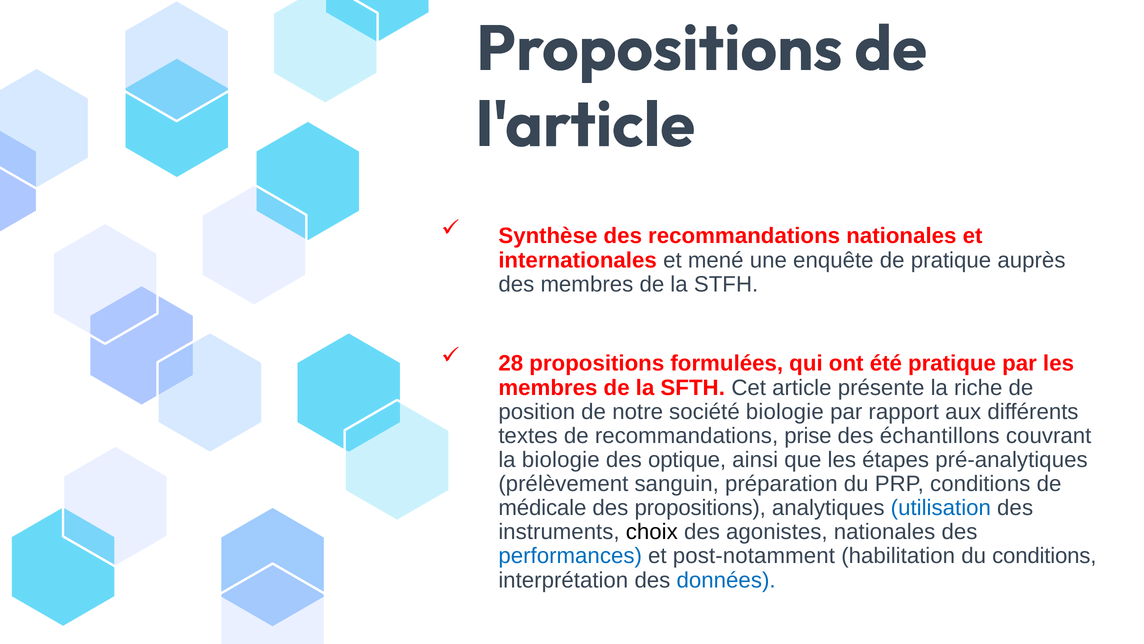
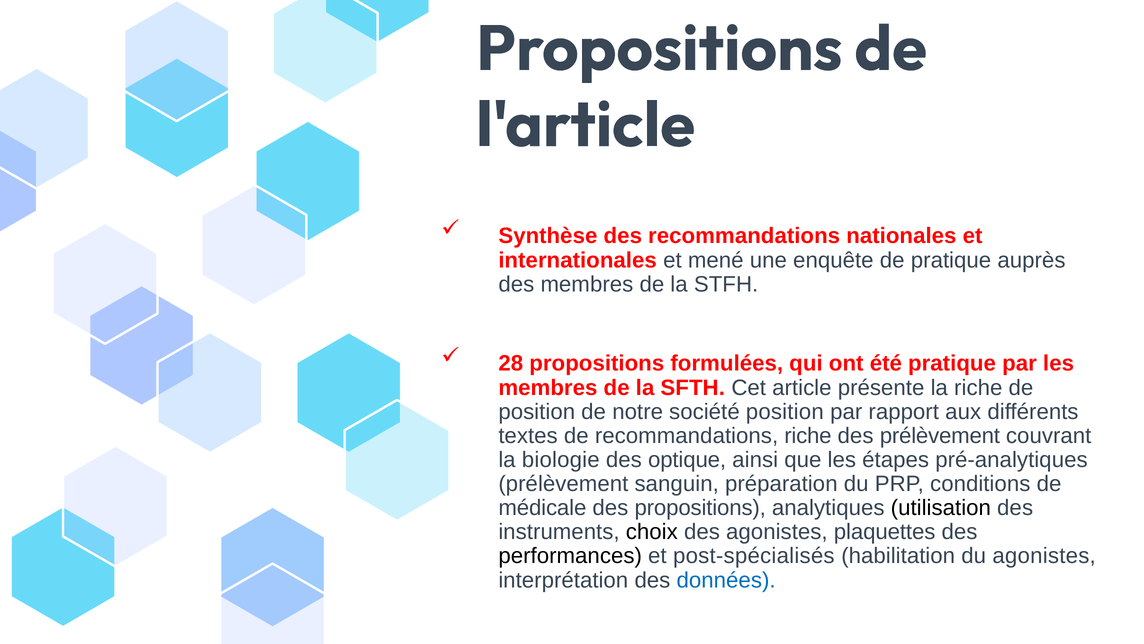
société biologie: biologie -> position (785, 411)
recommandations prise: prise -> riche (808, 435)
des échantillons: échantillons -> prélèvement (940, 435)
utilisation colour: blue -> black (941, 508)
agonistes nationales: nationales -> plaquettes (885, 532)
performances colour: blue -> black (570, 556)
post-notamment: post-notamment -> post-spécialisés (754, 556)
du conditions: conditions -> agonistes (1044, 556)
